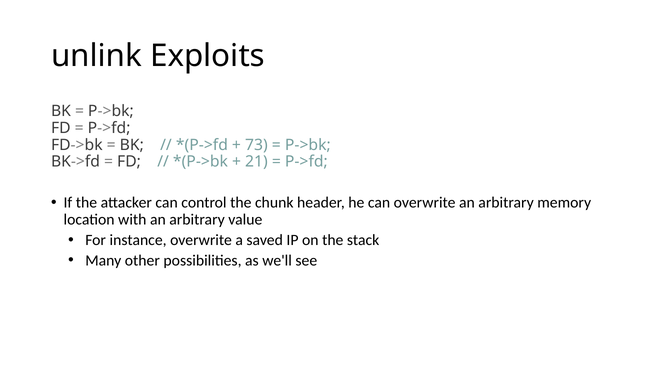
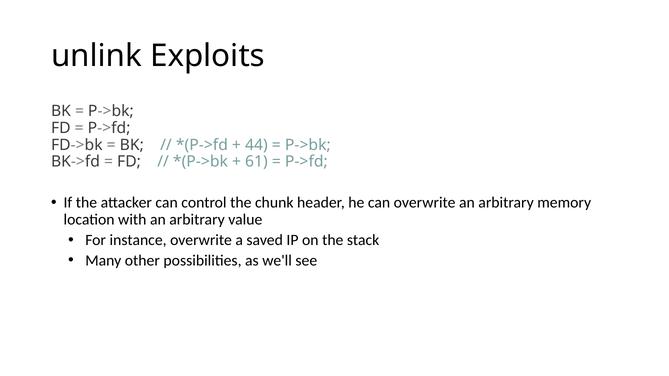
73: 73 -> 44 (256, 145)
21: 21 -> 61 (256, 162)
